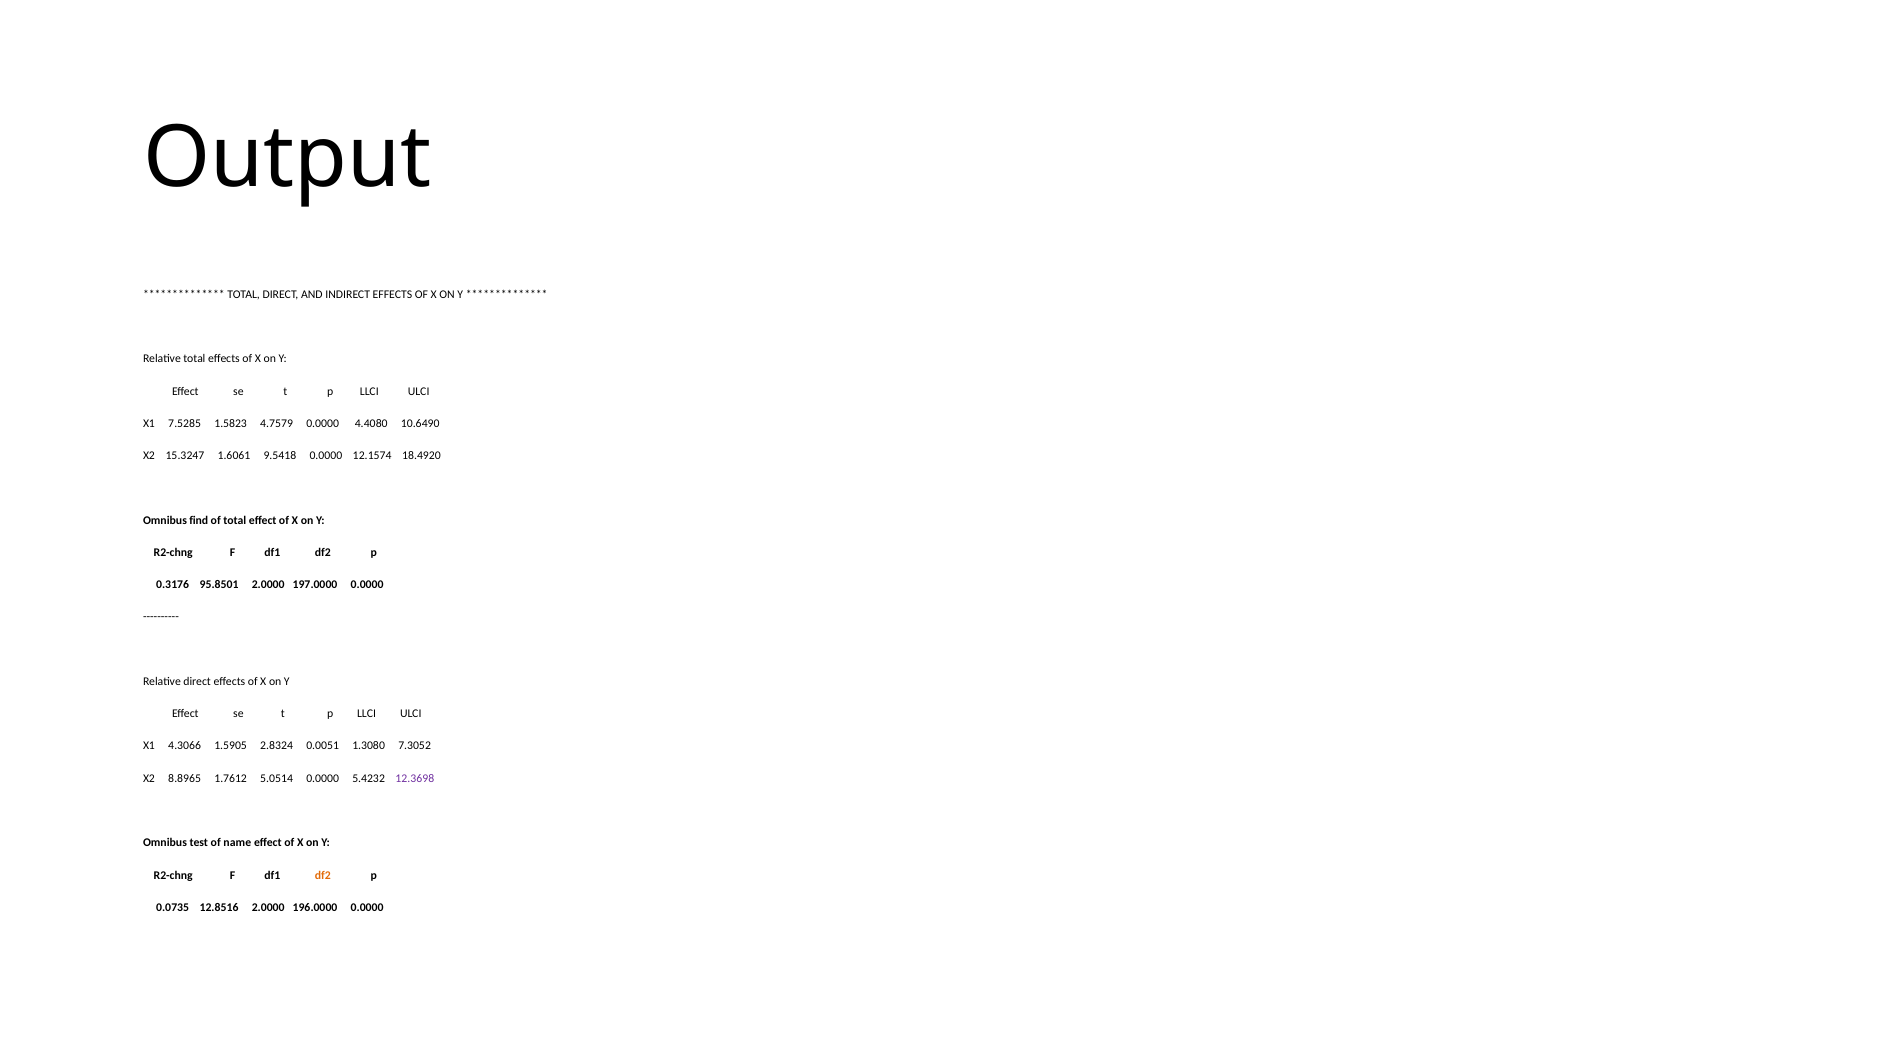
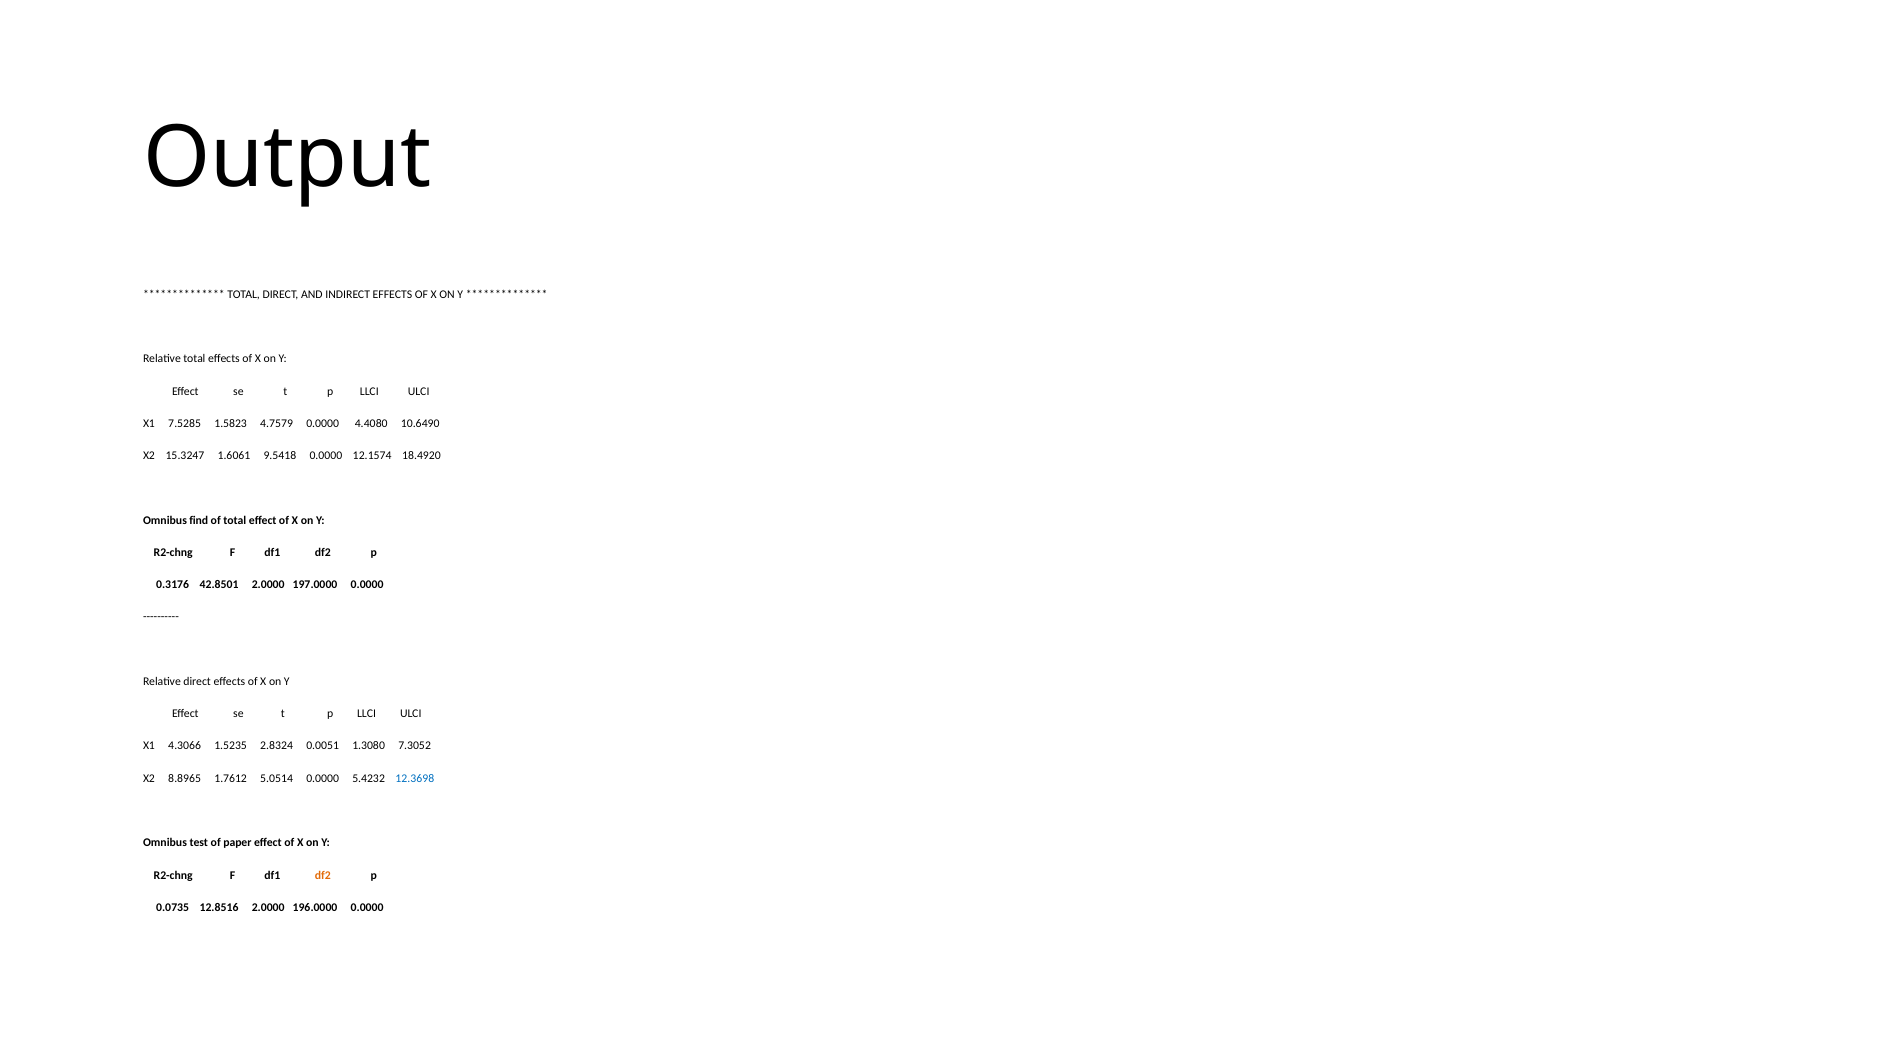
95.8501: 95.8501 -> 42.8501 (219, 585)
1.5905: 1.5905 -> 1.5235 (231, 746)
12.3698 colour: purple -> blue (415, 778)
name: name -> paper (237, 843)
